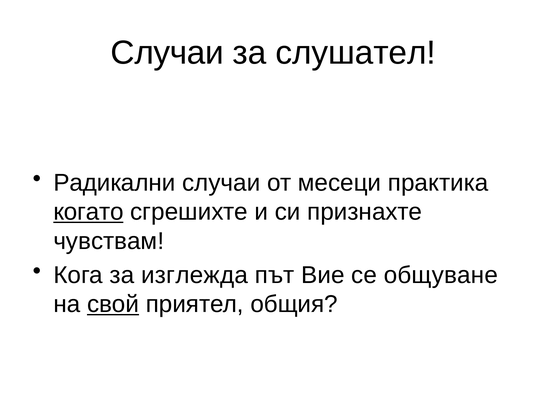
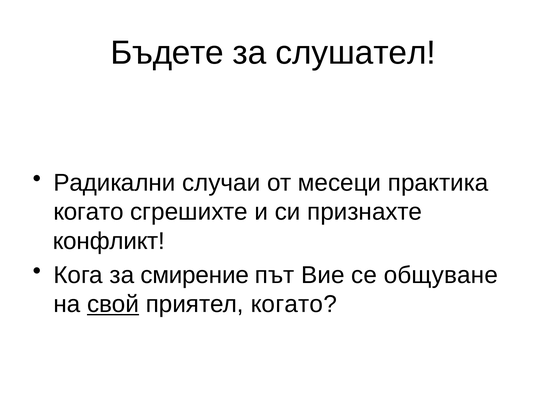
Случаи: Случаи -> Бъдете (167, 53)
когато underline: present -> none (88, 212)
чувствам: чувствам -> конфликт (109, 241)
изглежда: изглежда -> смирение (195, 275)
приятел общия: общия -> когато (294, 304)
